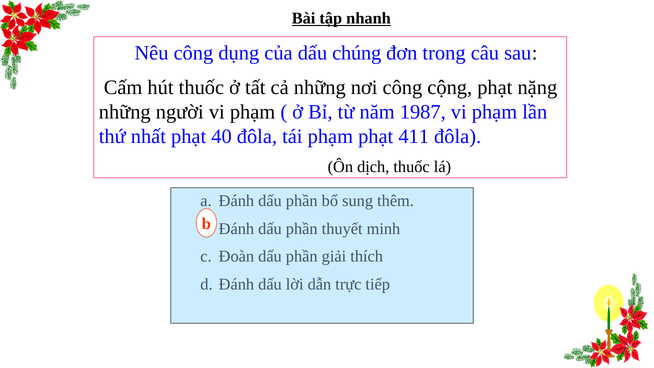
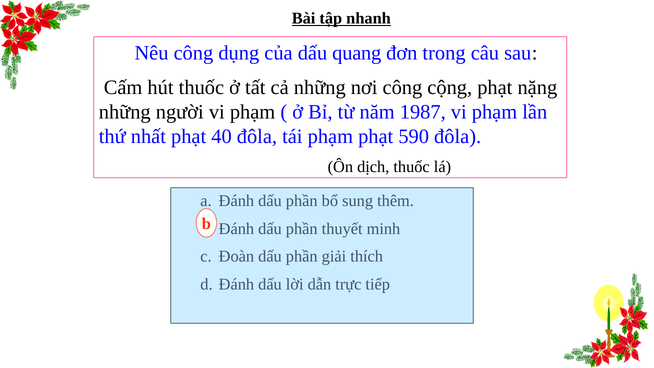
chúng: chúng -> quang (357, 53)
411: 411 -> 590 (414, 137)
